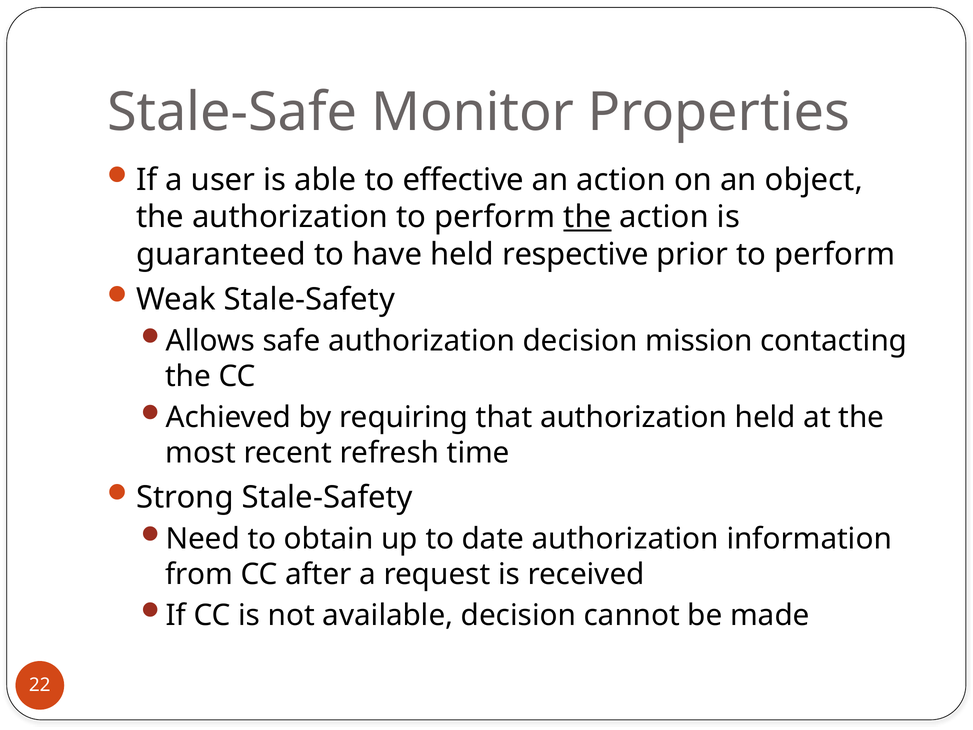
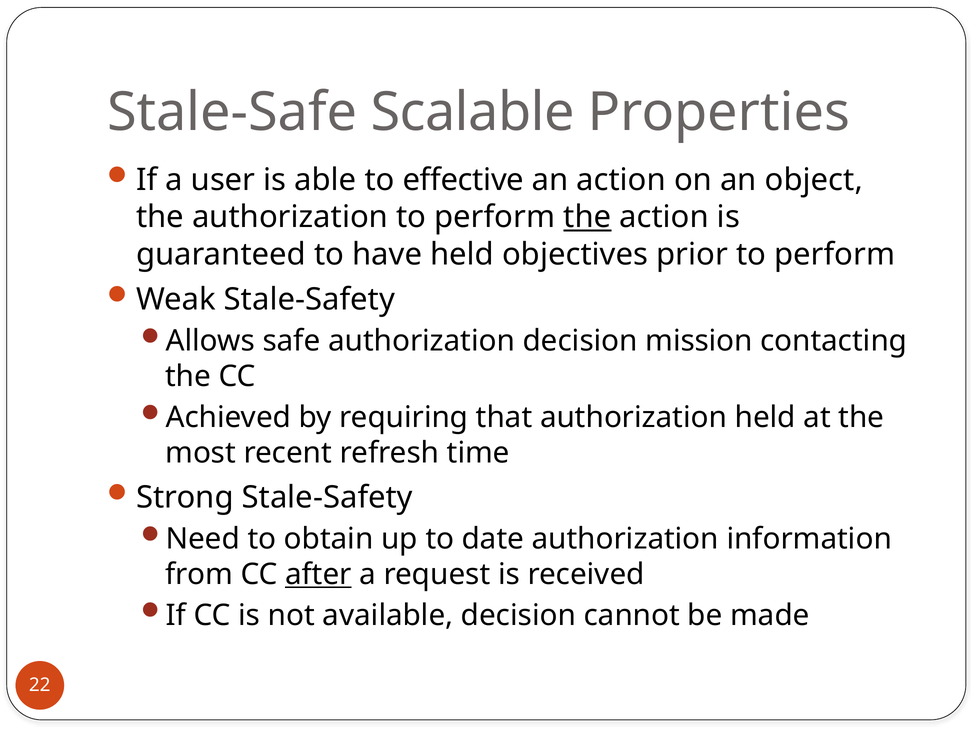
Monitor: Monitor -> Scalable (473, 112)
respective: respective -> objectives (575, 254)
after underline: none -> present (318, 574)
